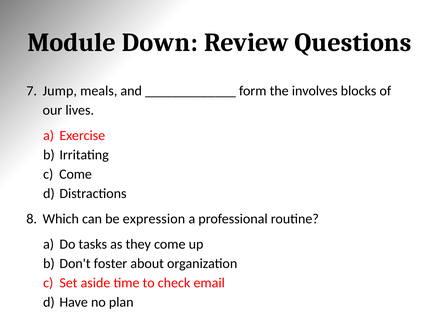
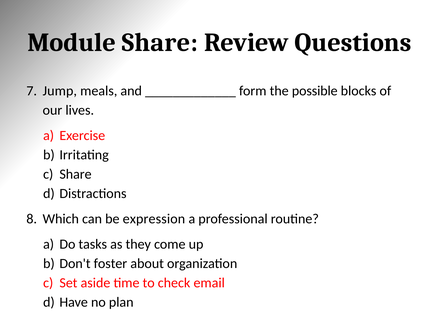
Module Down: Down -> Share (160, 42)
involves: involves -> possible (315, 91)
Come: Come -> Share (75, 174)
